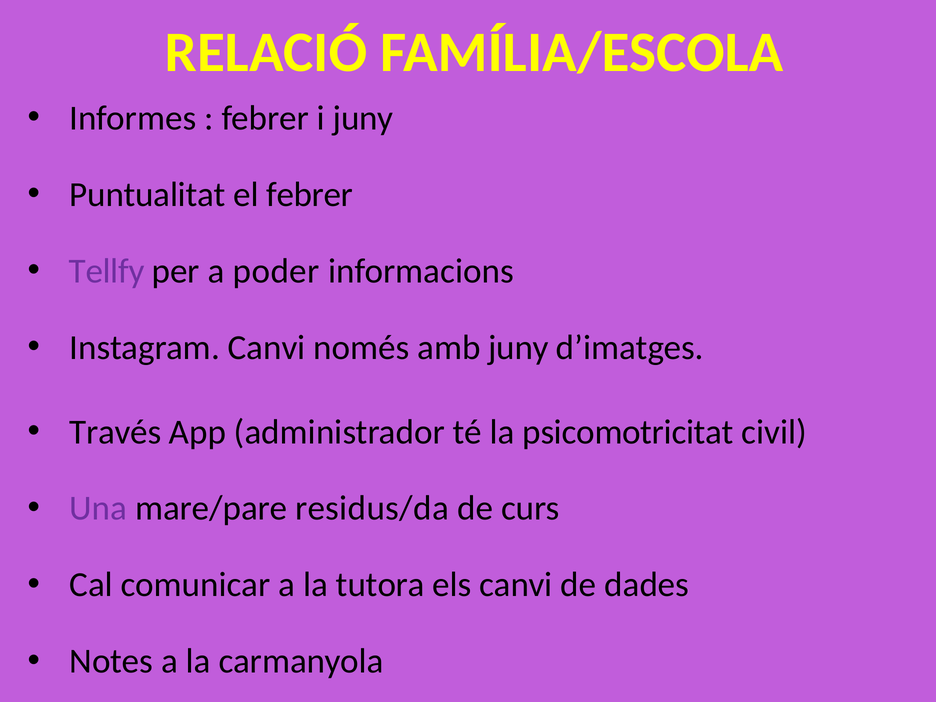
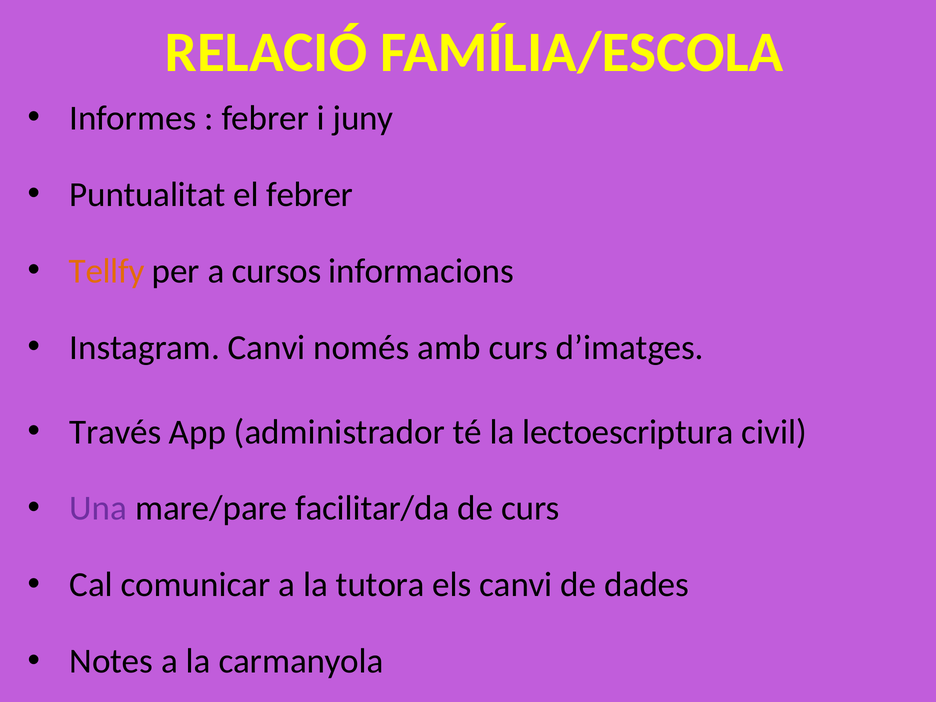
Tellfy colour: purple -> orange (107, 271)
poder: poder -> cursos (277, 271)
amb juny: juny -> curs (518, 348)
psicomotricitat: psicomotricitat -> lectoescriptura (628, 432)
residus/da: residus/da -> facilitar/da (372, 508)
